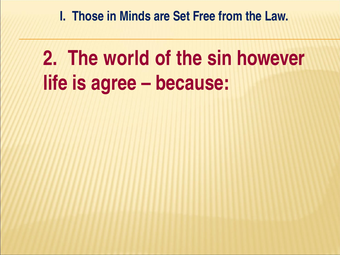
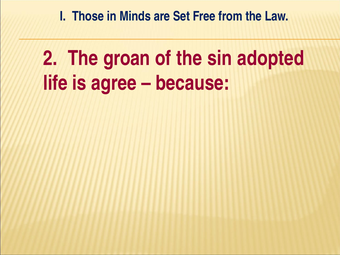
world: world -> groan (127, 58)
however: however -> adopted (271, 58)
